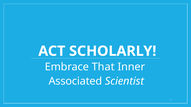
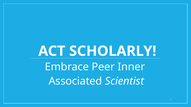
That: That -> Peer (103, 67)
